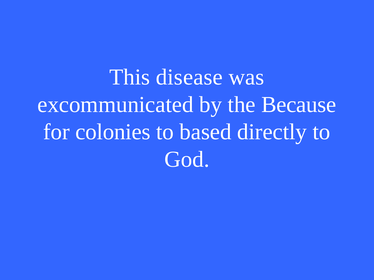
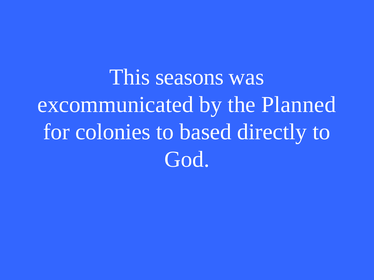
disease: disease -> seasons (190, 77)
Because: Because -> Planned (299, 105)
